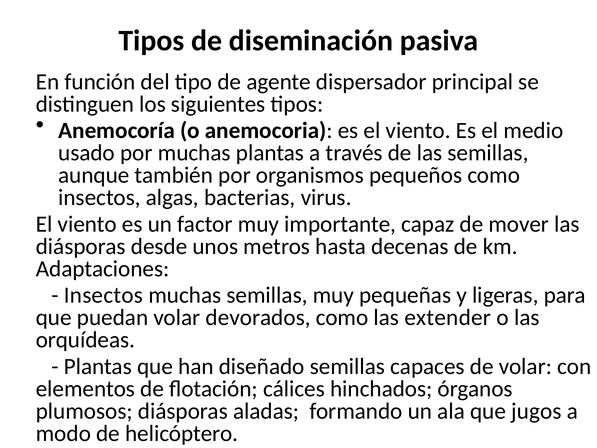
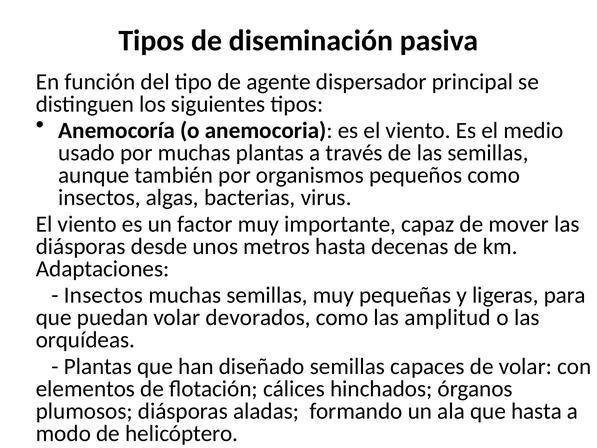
extender: extender -> amplitud (448, 317)
que jugos: jugos -> hasta (537, 411)
